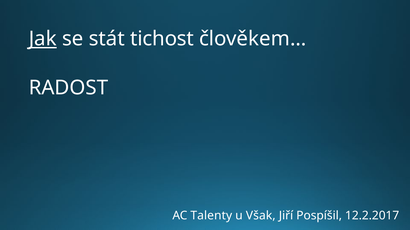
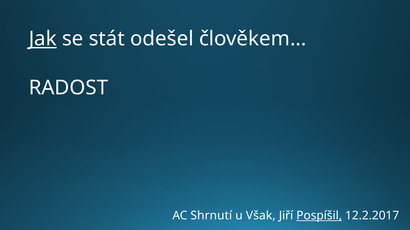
tichost: tichost -> odešel (162, 39)
Talenty: Talenty -> Shrnutí (211, 216)
Pospíšil underline: none -> present (319, 216)
